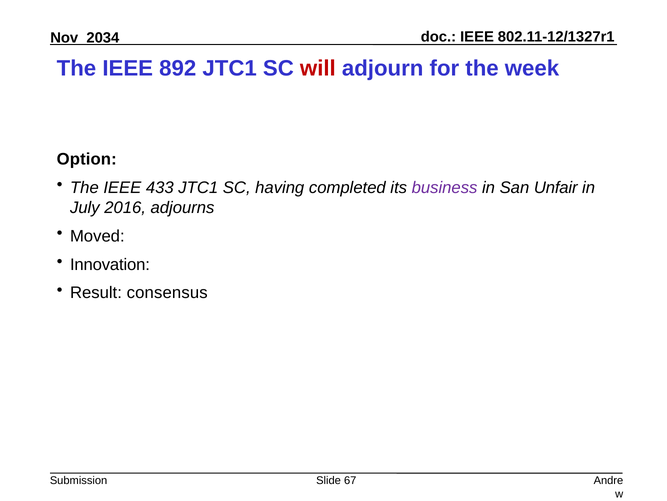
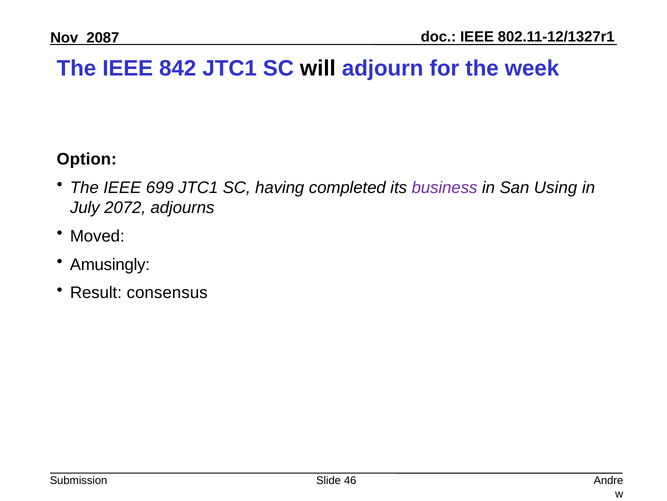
2034: 2034 -> 2087 (103, 38)
892: 892 -> 842 (178, 68)
will colour: red -> black (318, 68)
433: 433 -> 699 (160, 187)
Unfair: Unfair -> Using (556, 187)
2016: 2016 -> 2072 (125, 207)
Innovation: Innovation -> Amusingly (110, 264)
67: 67 -> 46 (350, 480)
